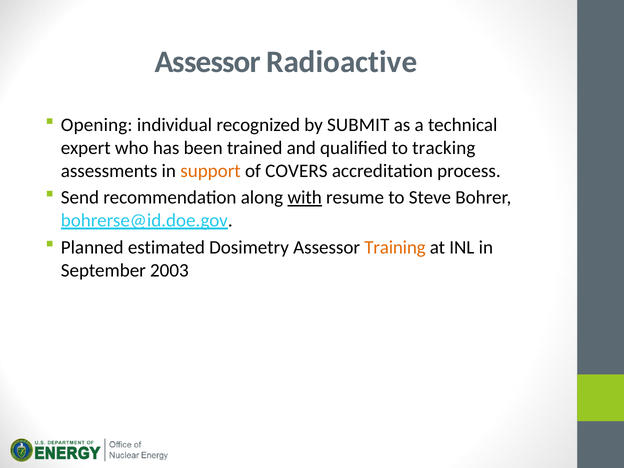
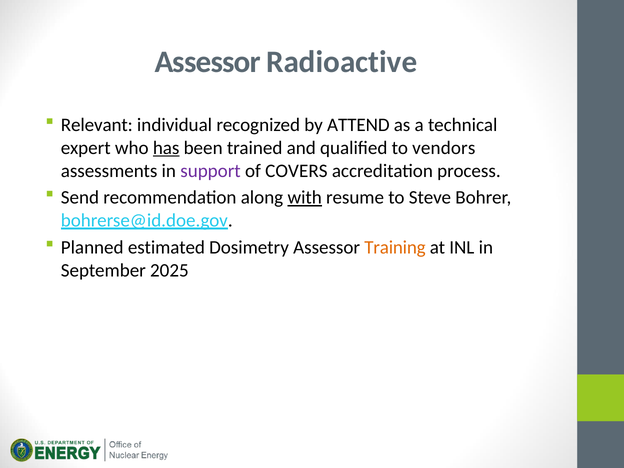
Opening: Opening -> Relevant (97, 125)
SUBMIT: SUBMIT -> ATTEND (358, 125)
has underline: none -> present (166, 148)
tracking: tracking -> vendors (444, 148)
support colour: orange -> purple (211, 171)
2003: 2003 -> 2025 (169, 270)
